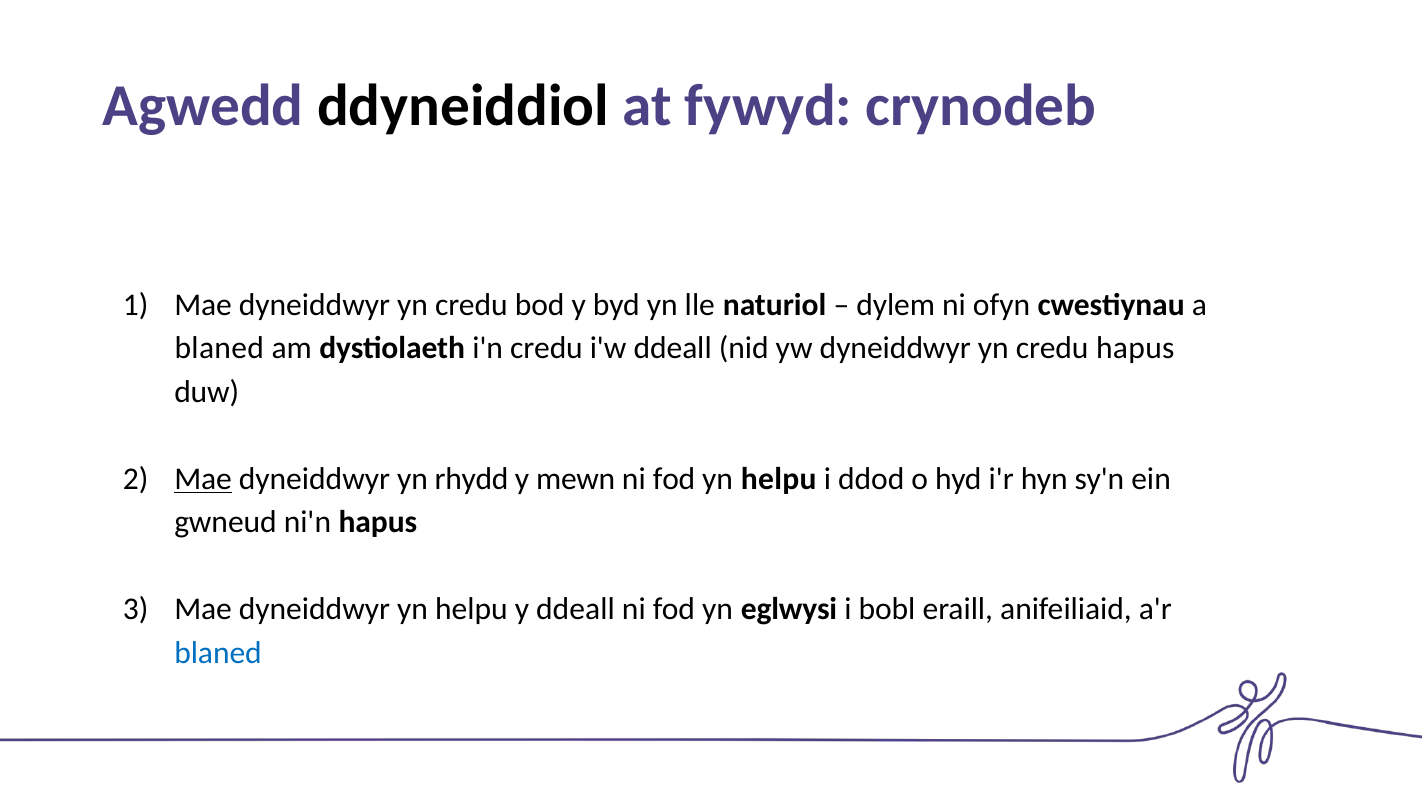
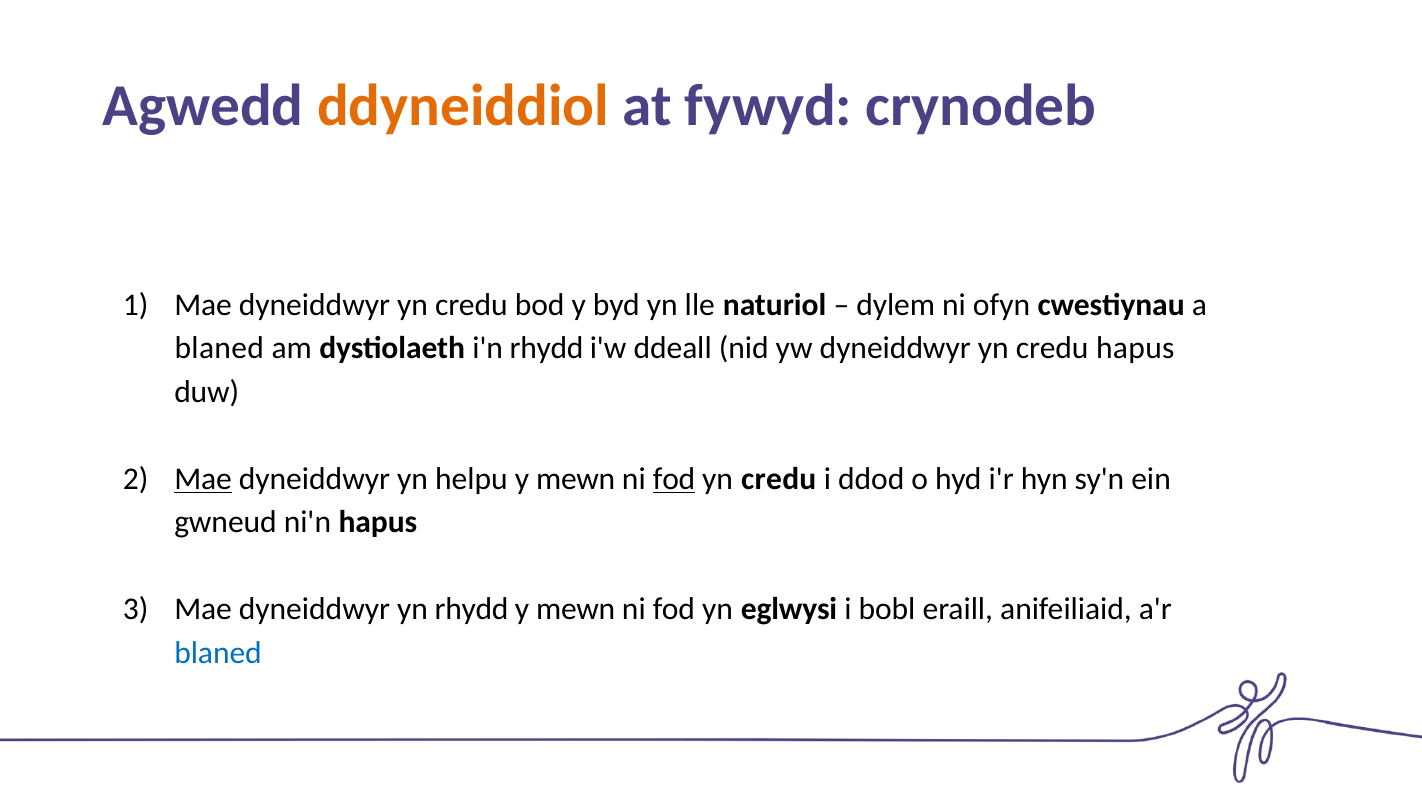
ddyneiddiol colour: black -> orange (463, 105)
i'n credu: credu -> rhydd (547, 348)
rhydd: rhydd -> helpu (471, 479)
fod underline: none -> present (674, 479)
helpu: helpu -> credu (779, 479)
dyneiddwyr yn helpu: helpu -> rhydd (472, 609)
ddeall: ddeall -> mewn (576, 609)
